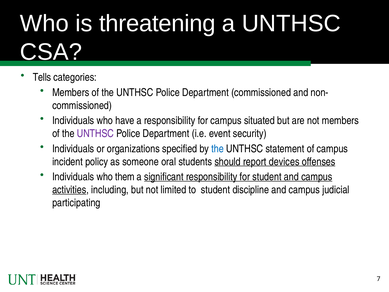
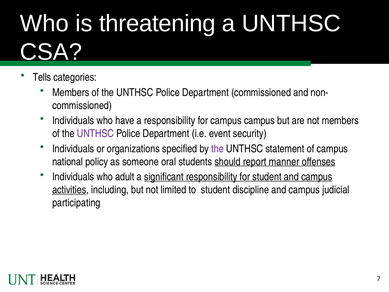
campus situated: situated -> campus (259, 120)
the colour: blue -> purple (218, 149)
incident: incident -> national (68, 162)
devices: devices -> manner (284, 162)
them: them -> adult (125, 177)
